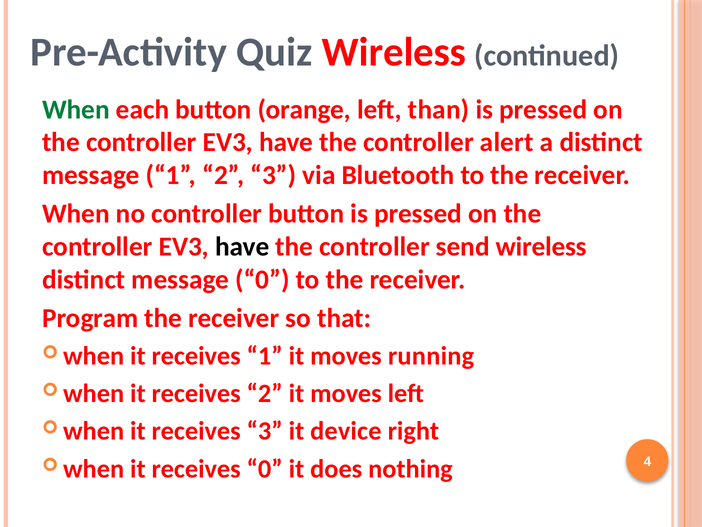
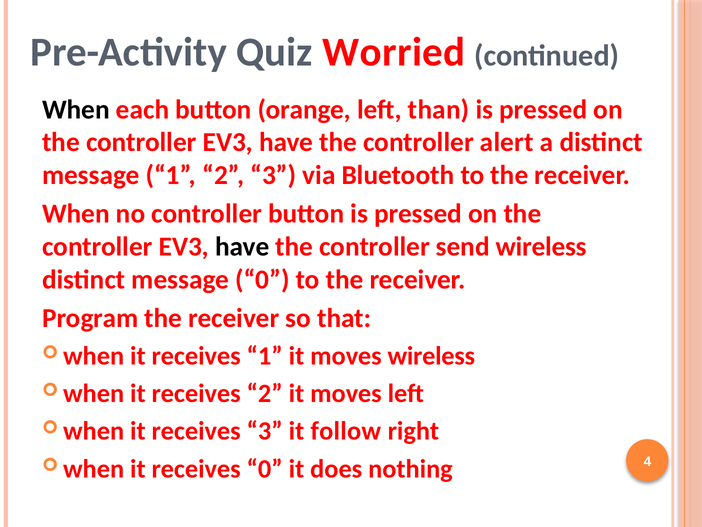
Quiz Wireless: Wireless -> Worried (394, 52)
When colour: green -> black (76, 110)
moves running: running -> wireless (431, 356)
device: device -> follow (346, 431)
